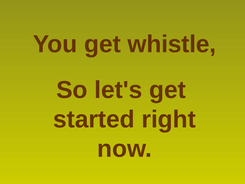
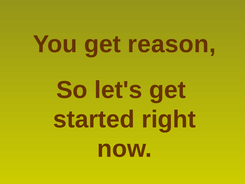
whistle: whistle -> reason (172, 44)
